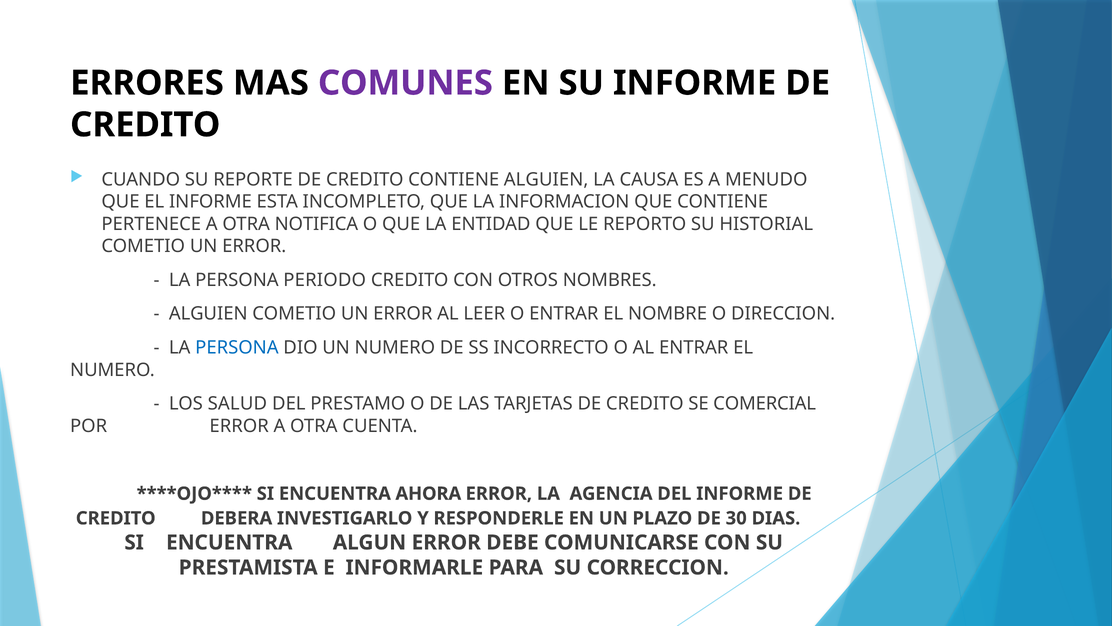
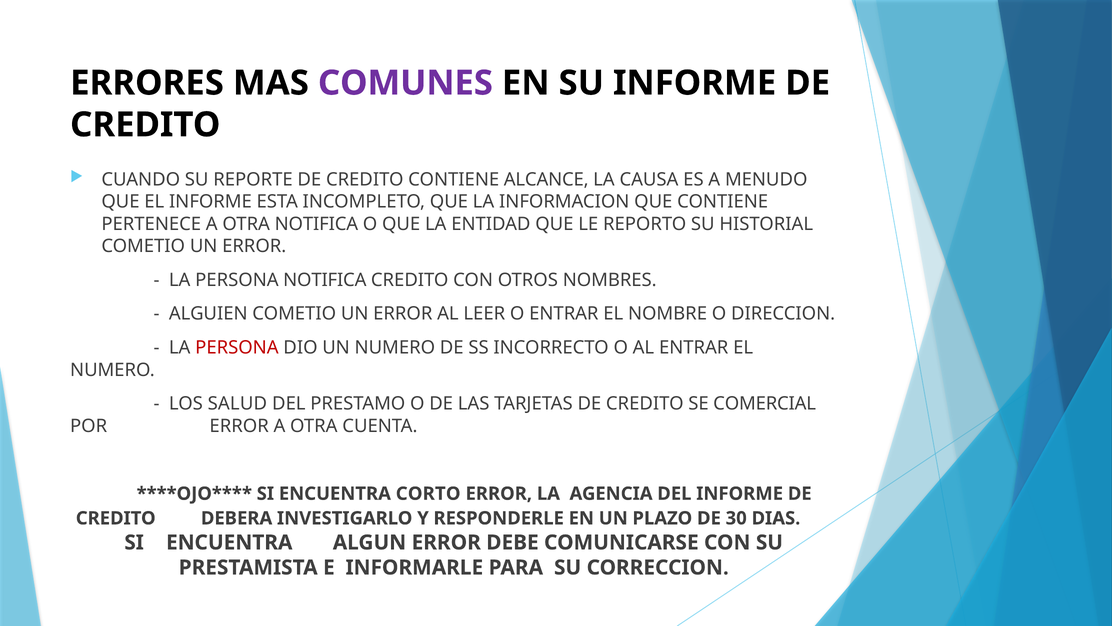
CONTIENE ALGUIEN: ALGUIEN -> ALCANCE (546, 179)
PERSONA PERIODO: PERIODO -> NOTIFICA (325, 280)
PERSONA colour: blue -> red (237, 347)
AHORA: AHORA -> CORTO (428, 493)
